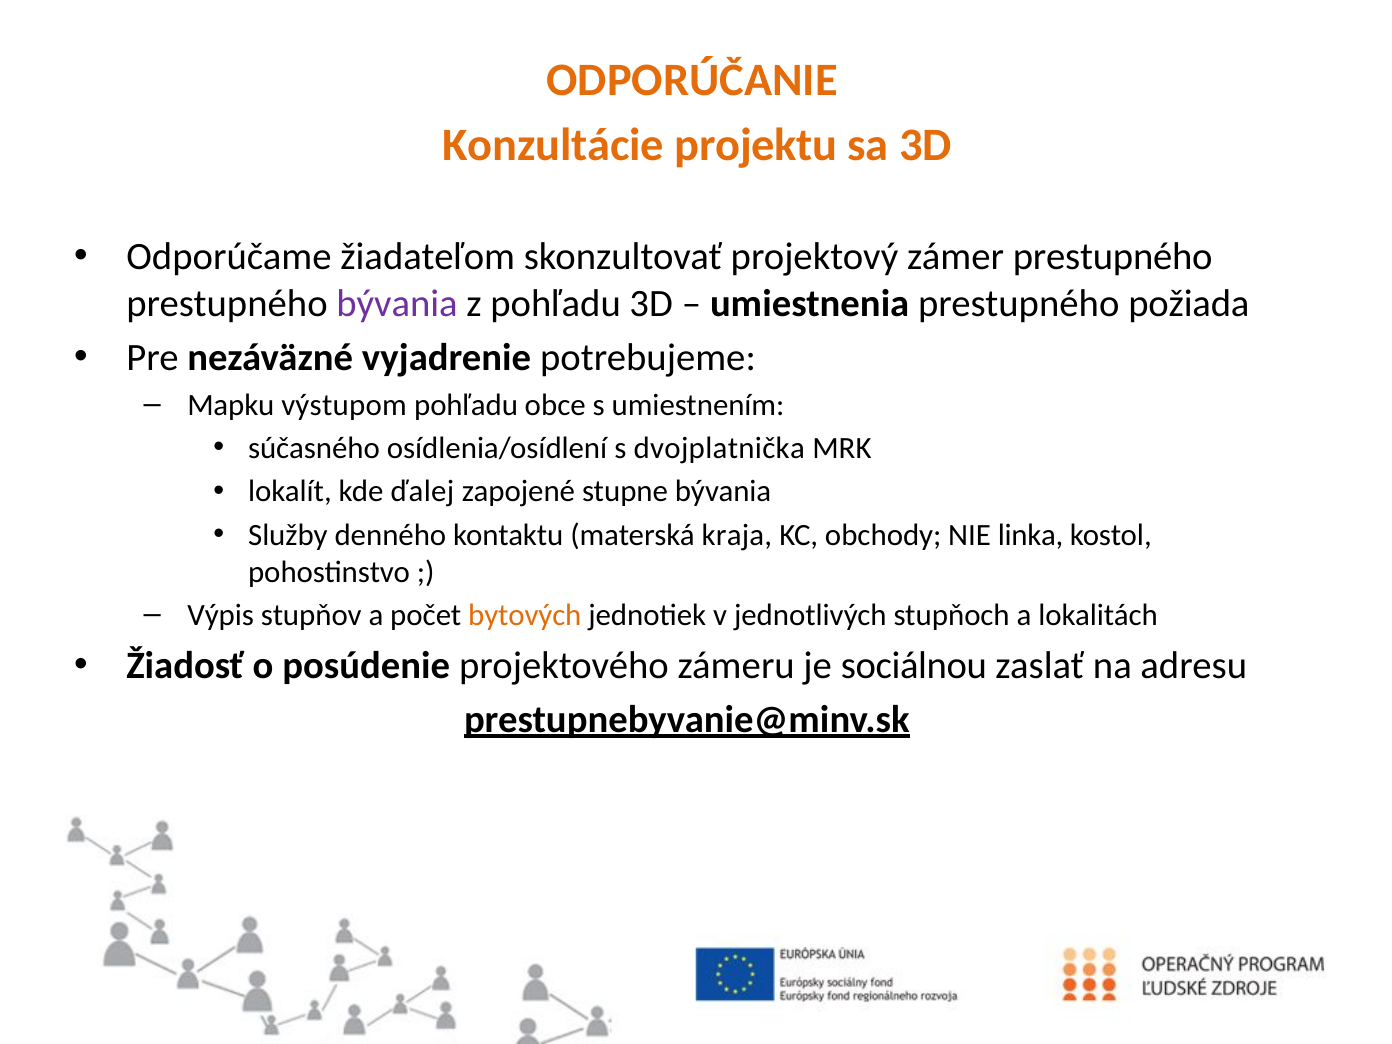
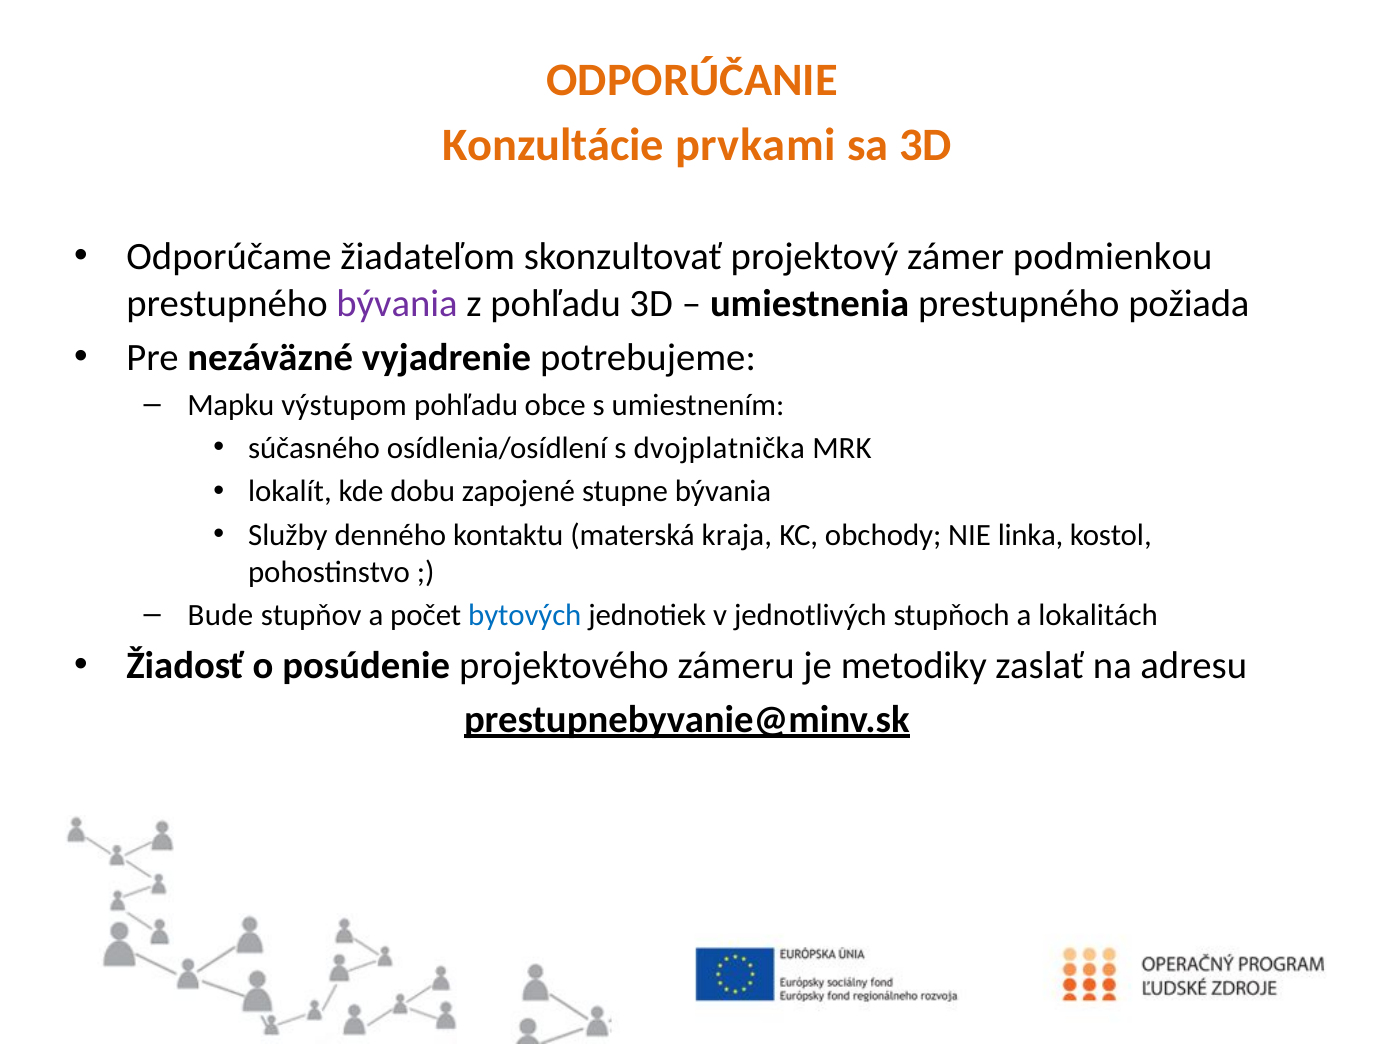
projektu: projektu -> prvkami (756, 145)
zámer prestupného: prestupného -> podmienkou (1113, 257)
ďalej: ďalej -> dobu (423, 492)
Výpis: Výpis -> Bude (220, 615)
bytových colour: orange -> blue (525, 615)
sociálnou: sociálnou -> metodiky (914, 665)
